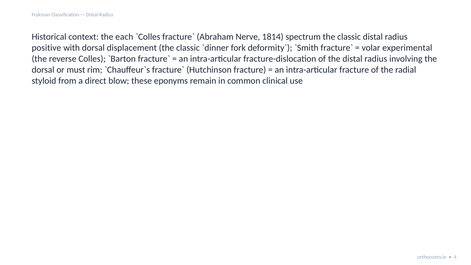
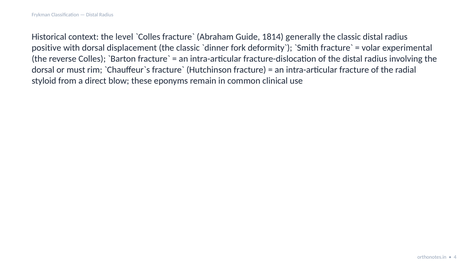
each: each -> level (124, 37)
Nerve: Nerve -> Guide (248, 37)
spectrum: spectrum -> generally (303, 37)
